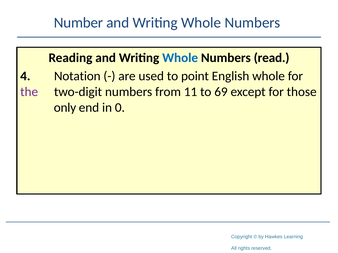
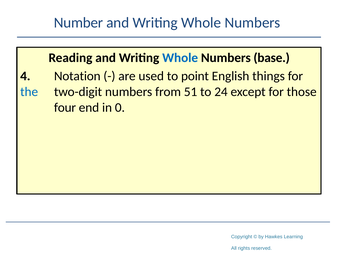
read: read -> base (272, 58)
English whole: whole -> things (269, 76)
the colour: purple -> blue (29, 92)
11: 11 -> 51 (191, 92)
69: 69 -> 24 (221, 92)
only: only -> four (65, 108)
